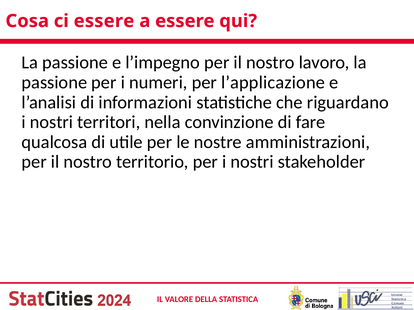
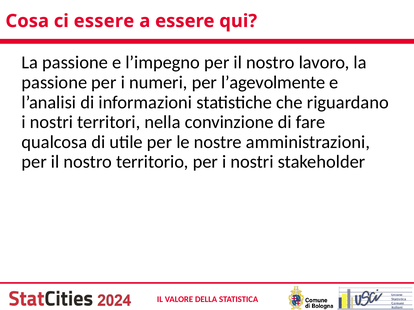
l’applicazione: l’applicazione -> l’agevolmente (273, 83)
